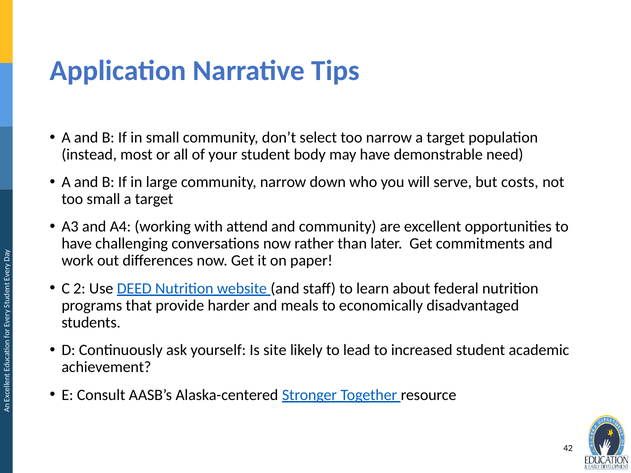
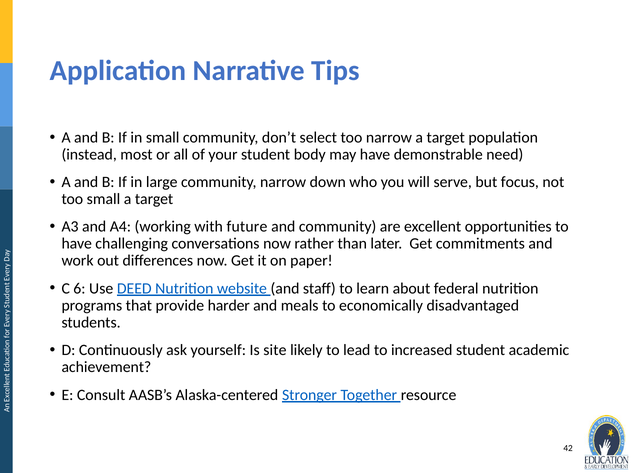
costs: costs -> focus (520, 182)
attend: attend -> future (247, 227)
2: 2 -> 6 (79, 289)
